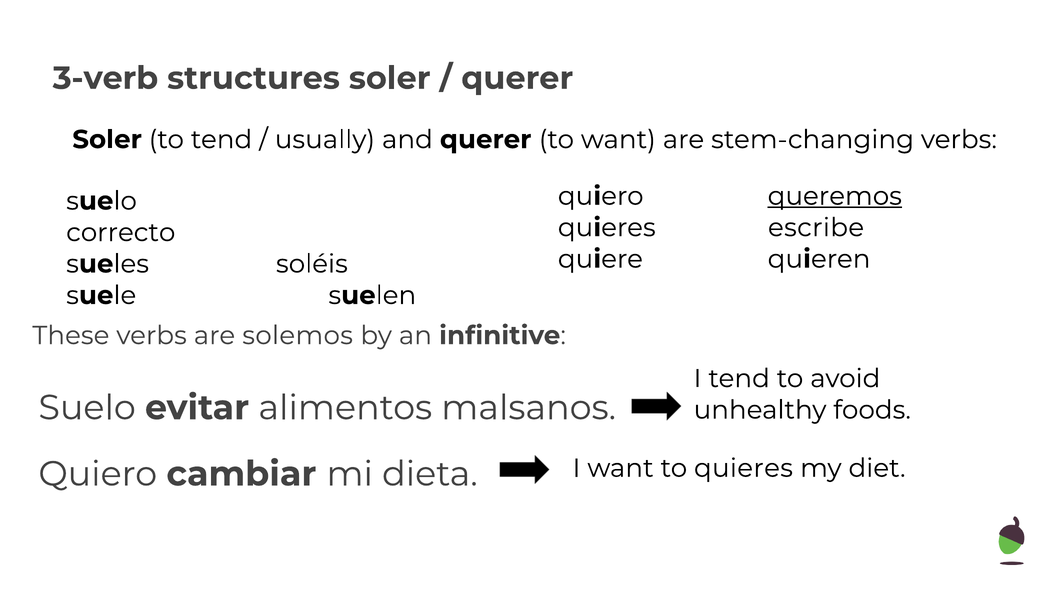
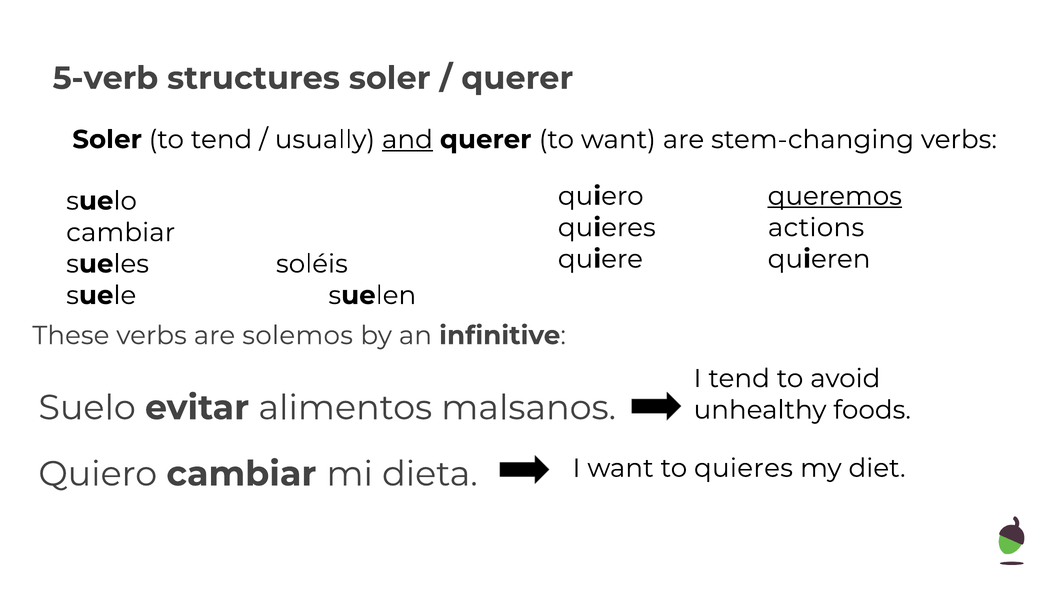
3-verb: 3-verb -> 5-verb (105, 78)
and underline: none -> present (407, 140)
escribe: escribe -> actions (816, 228)
correcto: correcto -> cambiar (121, 233)
